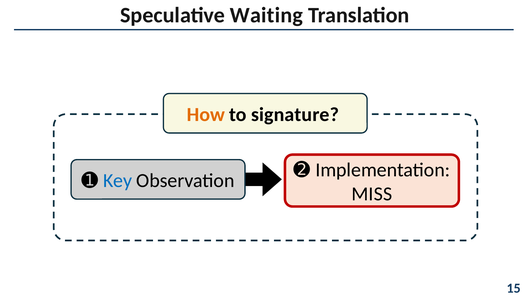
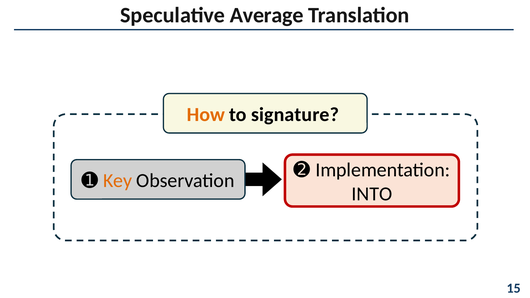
Waiting: Waiting -> Average (267, 15)
Key colour: blue -> orange (118, 181)
MISS: MISS -> INTO (372, 194)
